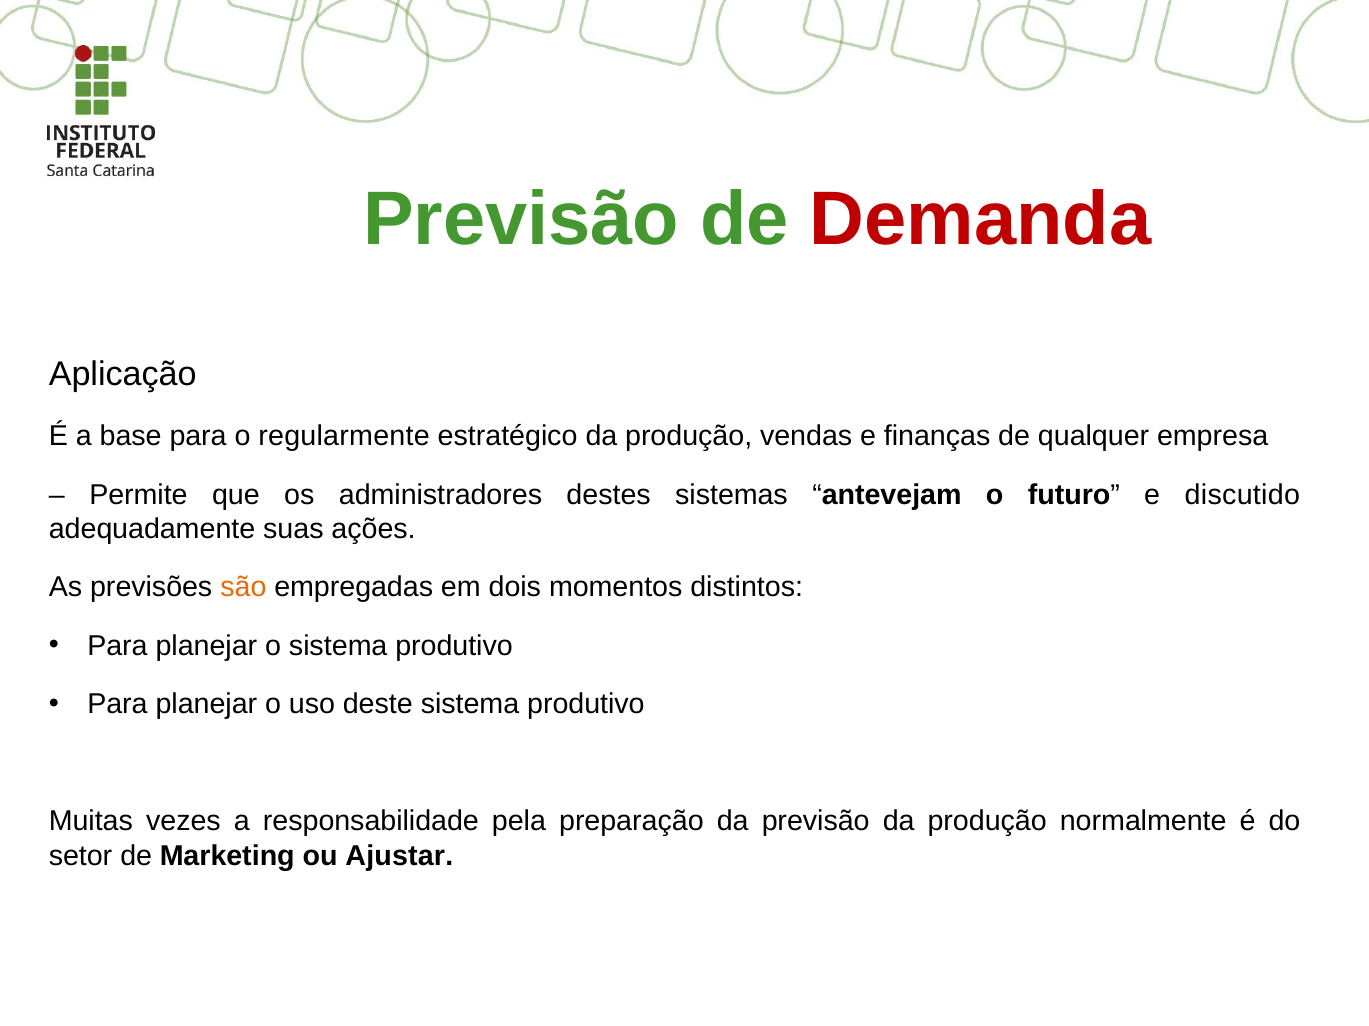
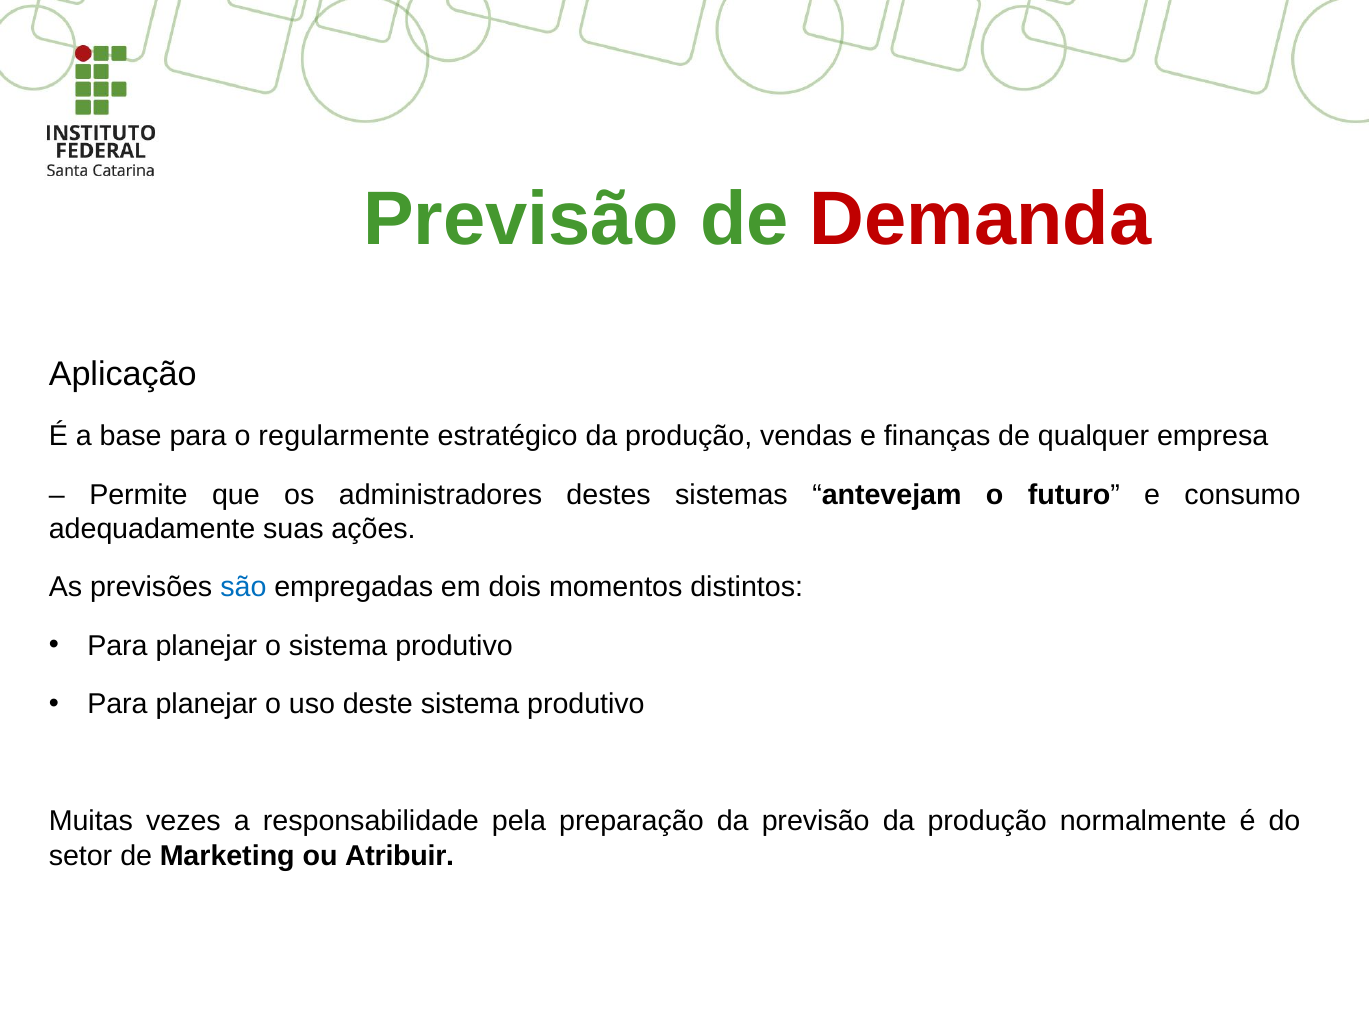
discutido: discutido -> consumo (1242, 495)
são colour: orange -> blue (243, 588)
Ajustar: Ajustar -> Atribuir (400, 856)
